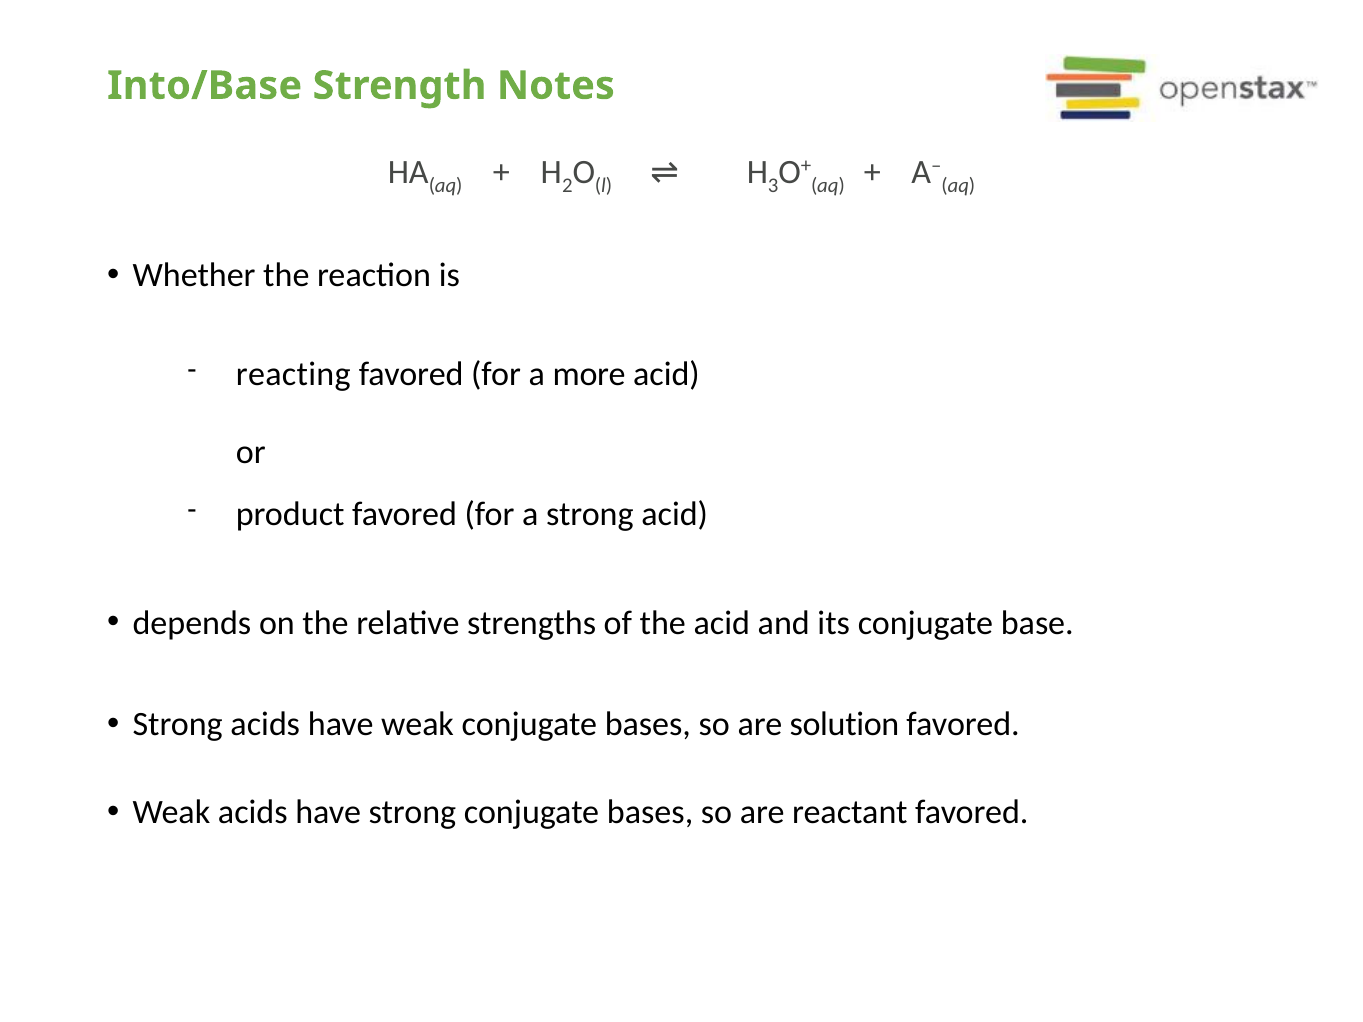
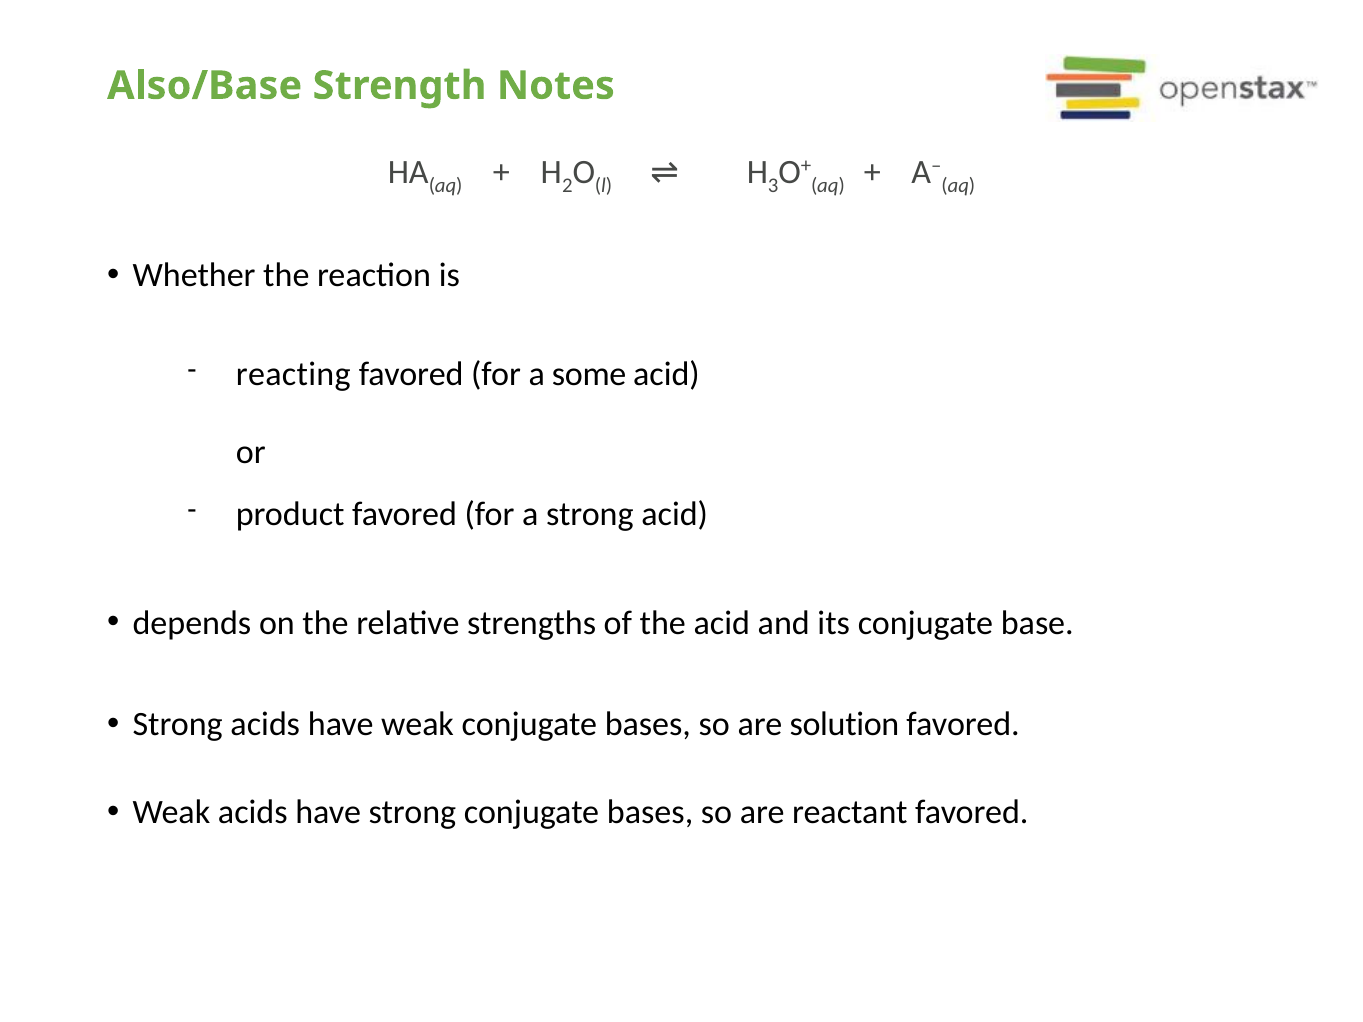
Into/Base: Into/Base -> Also/Base (205, 86)
more: more -> some (589, 375)
